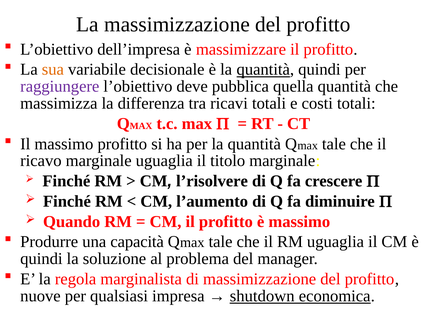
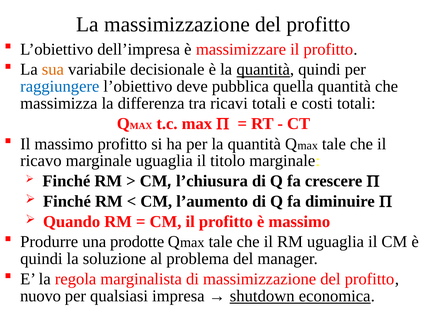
raggiungere colour: purple -> blue (60, 86)
l’risolvere: l’risolvere -> l’chiusura (212, 181)
capacità: capacità -> prodotte (137, 242)
nuove: nuove -> nuovo (41, 296)
